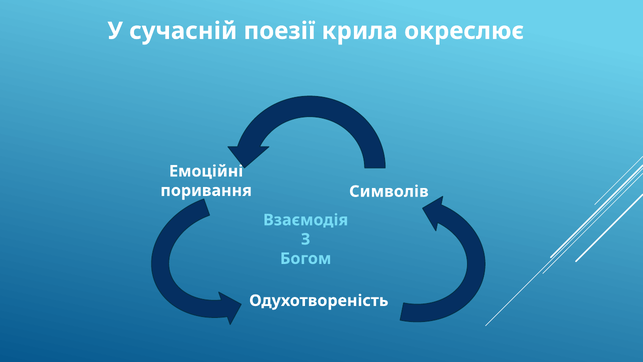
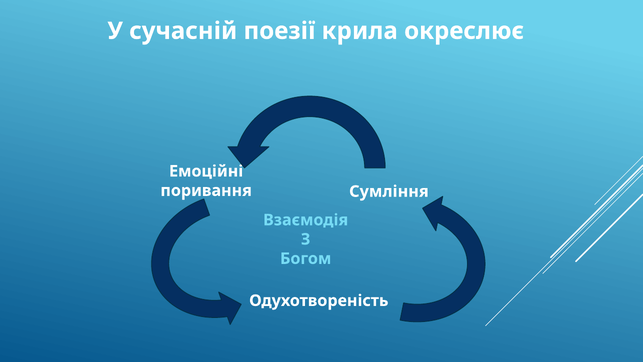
Символів: Символів -> Сумління (389, 191)
